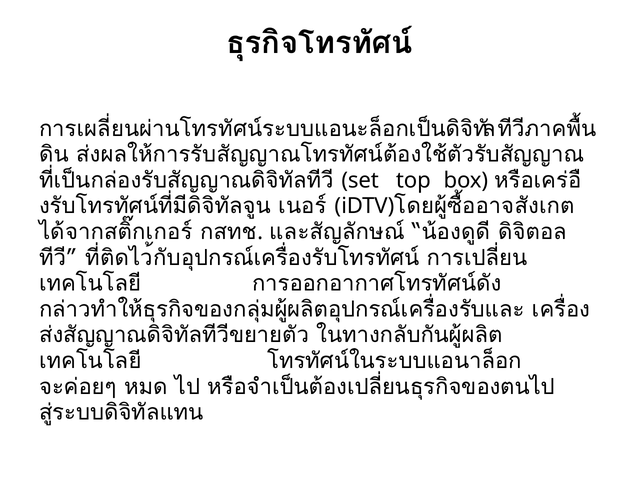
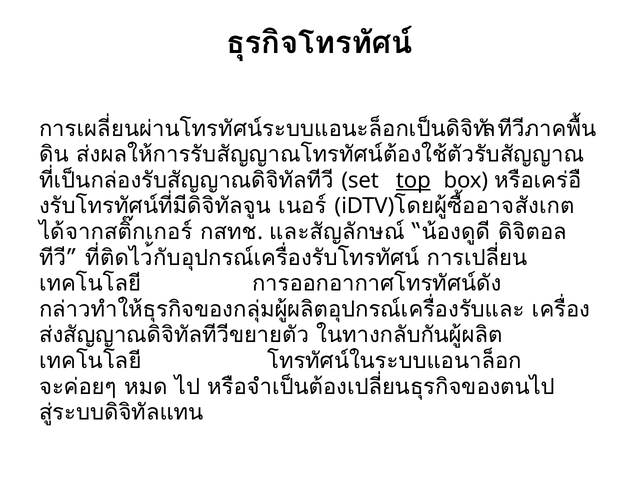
top underline: none -> present (413, 181)
